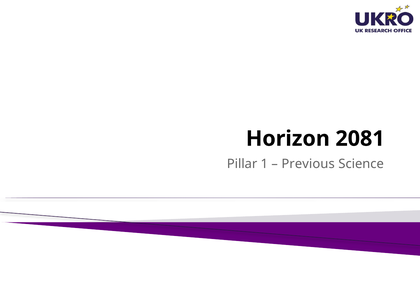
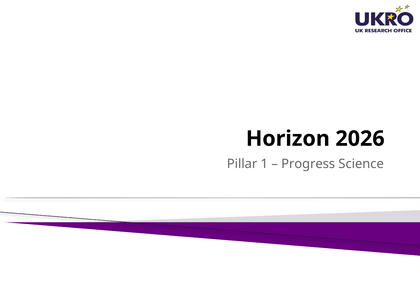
2081: 2081 -> 2026 (360, 139)
Previous: Previous -> Progress (308, 164)
